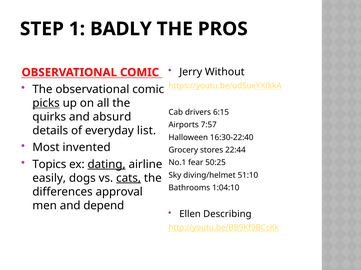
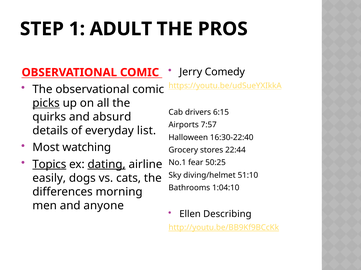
BADLY: BADLY -> ADULT (121, 29)
Without: Without -> Comedy (225, 72)
invented: invented -> watching (87, 148)
Topics underline: none -> present (49, 165)
cats underline: present -> none (129, 179)
approval: approval -> morning (119, 192)
depend: depend -> anyone (104, 206)
